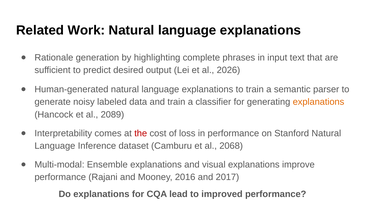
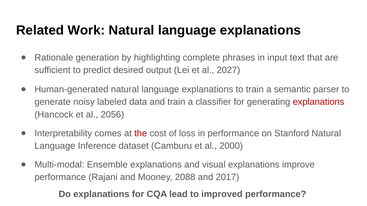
2026: 2026 -> 2027 (228, 70)
explanations colour: orange -> red (319, 102)
2089: 2089 -> 2056 (112, 115)
2068: 2068 -> 2000 (231, 146)
2016: 2016 -> 2088 (185, 178)
